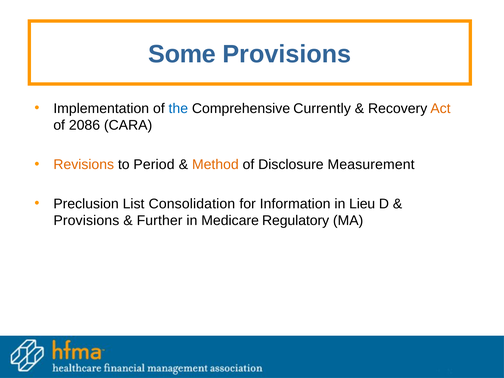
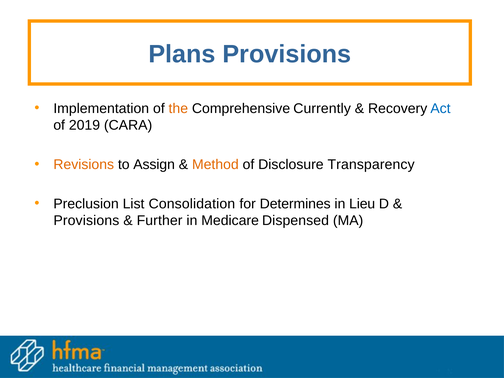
Some: Some -> Plans (182, 54)
the colour: blue -> orange (178, 108)
Act colour: orange -> blue (440, 108)
2086: 2086 -> 2019 (84, 125)
Period: Period -> Assign (154, 165)
Measurement: Measurement -> Transparency (371, 165)
Information: Information -> Determines (295, 204)
Regulatory: Regulatory -> Dispensed (295, 221)
